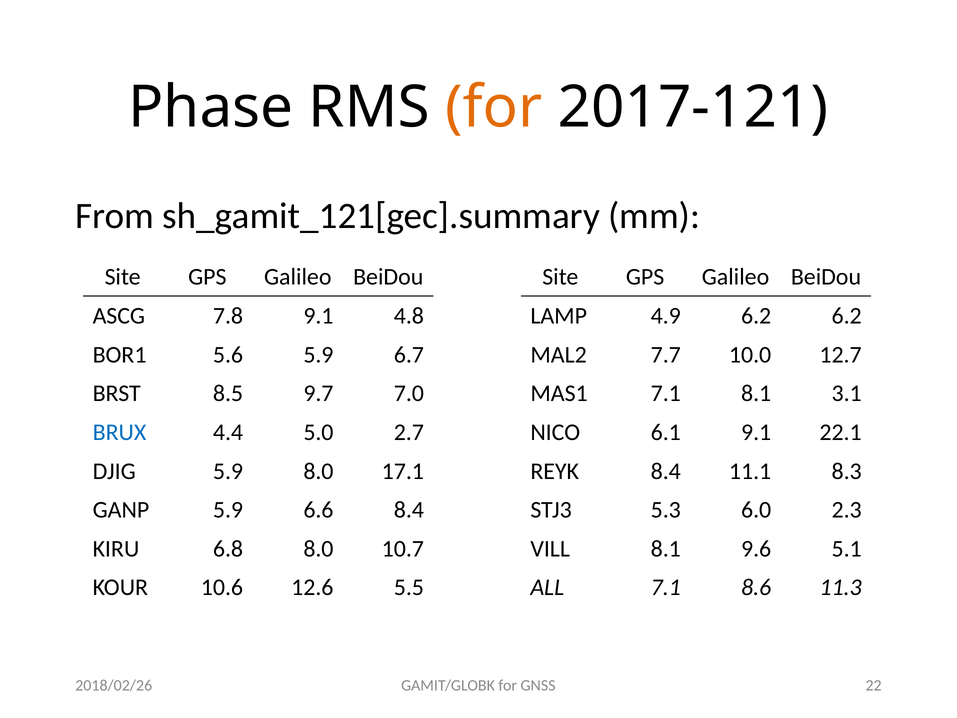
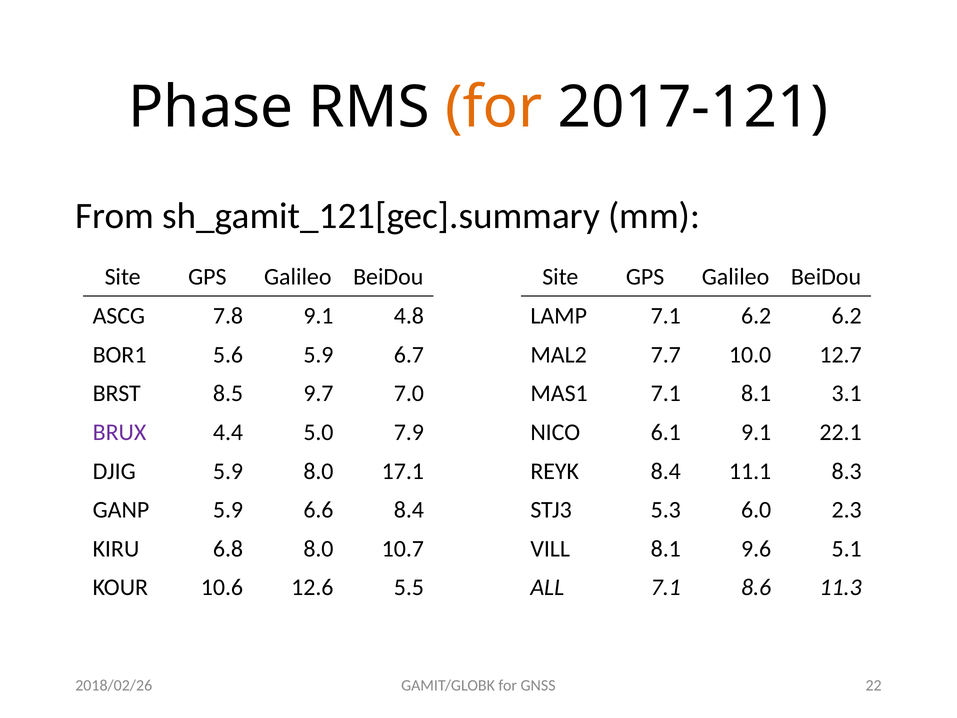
LAMP 4.9: 4.9 -> 7.1 (666, 316)
BRUX colour: blue -> purple (119, 432)
2.7: 2.7 -> 7.9 (409, 432)
